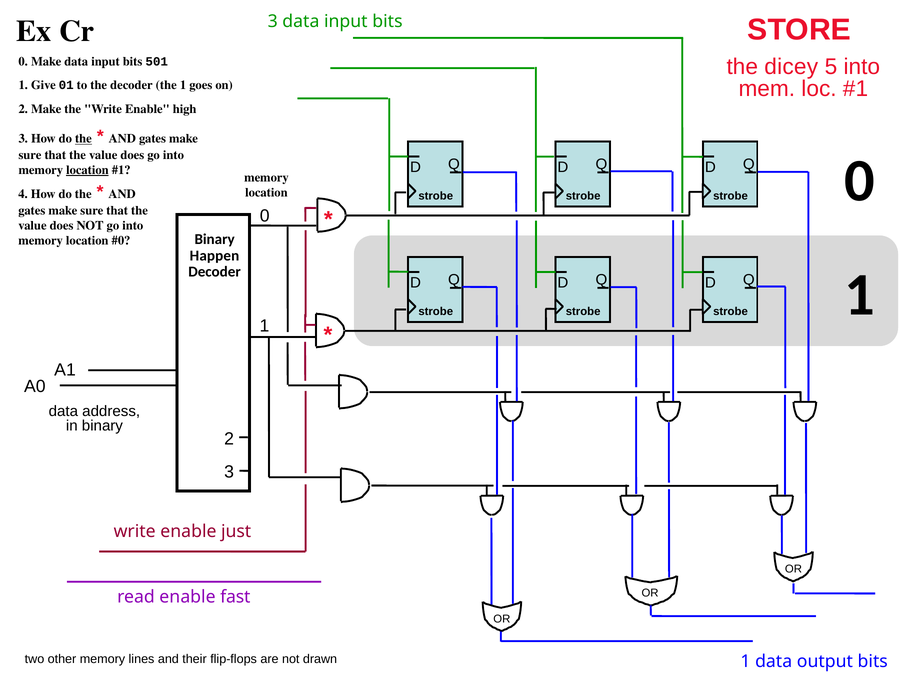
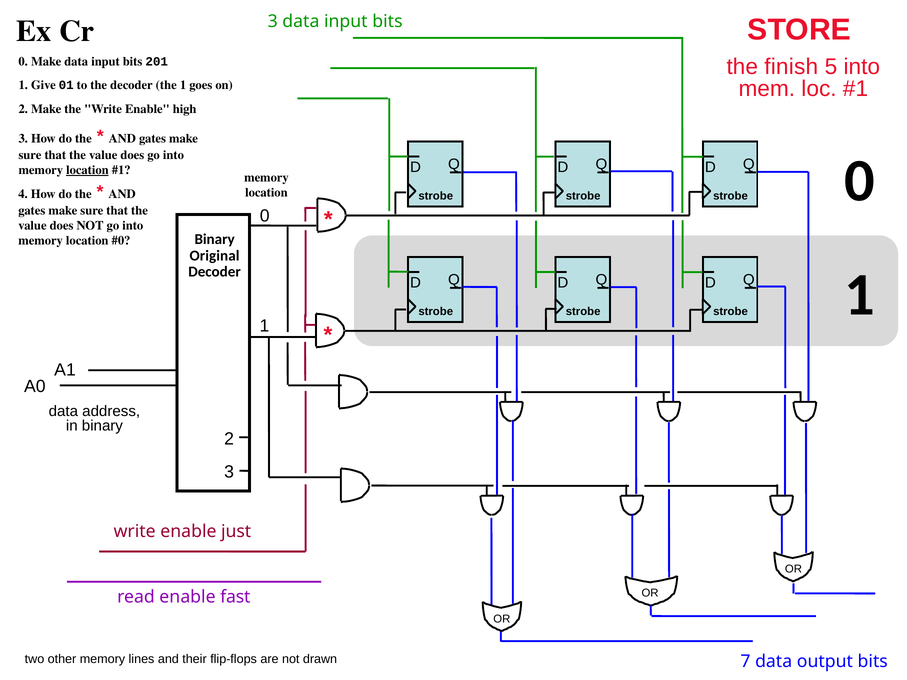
dicey: dicey -> finish (791, 67)
501: 501 -> 201 (157, 61)
the underline: present -> none (83, 139)
Happen: Happen -> Original (215, 256)
drawn 1: 1 -> 7 (746, 661)
